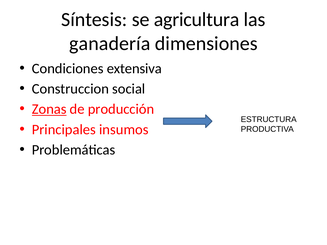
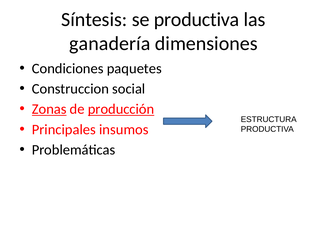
se agricultura: agricultura -> productiva (197, 20)
extensiva: extensiva -> paquetes (134, 69)
producción underline: none -> present (121, 109)
